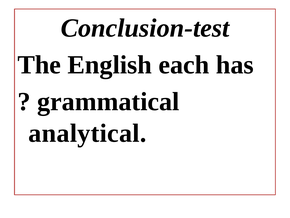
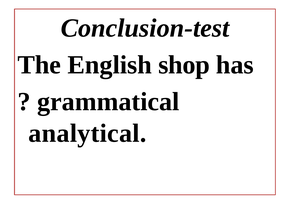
each: each -> shop (184, 65)
